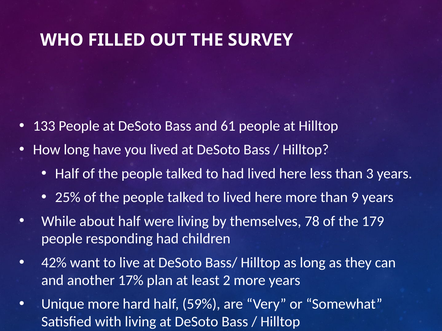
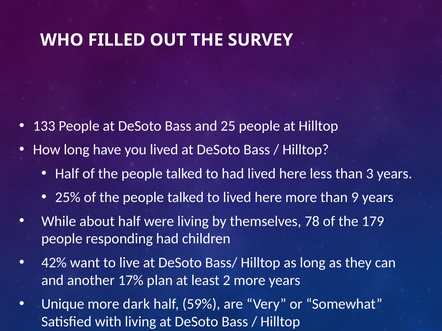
61: 61 -> 25 (228, 126)
hard: hard -> dark (136, 304)
